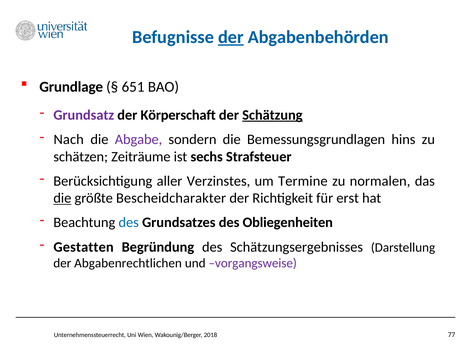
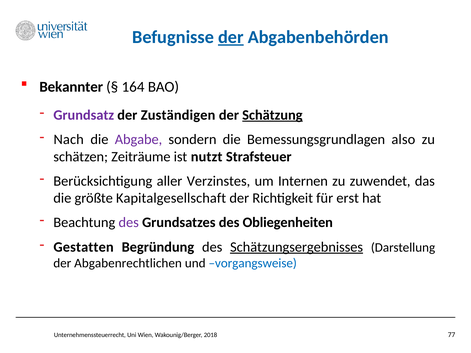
Grundlage: Grundlage -> Bekannter (71, 87)
651: 651 -> 164 (133, 87)
Körperschaft: Körperschaft -> Zuständigen (178, 115)
hins: hins -> also (403, 139)
sechs: sechs -> nutzt (207, 157)
Termine: Termine -> Internen (303, 181)
normalen: normalen -> zuwendet (380, 181)
die underline: present -> none (62, 198)
Bescheidcharakter: Bescheidcharakter -> Kapitalgesellschaft (171, 198)
des colour: blue -> purple (129, 223)
Schätzungsergebnisses underline: none -> present (297, 247)
vorgangsweise colour: purple -> blue (253, 264)
